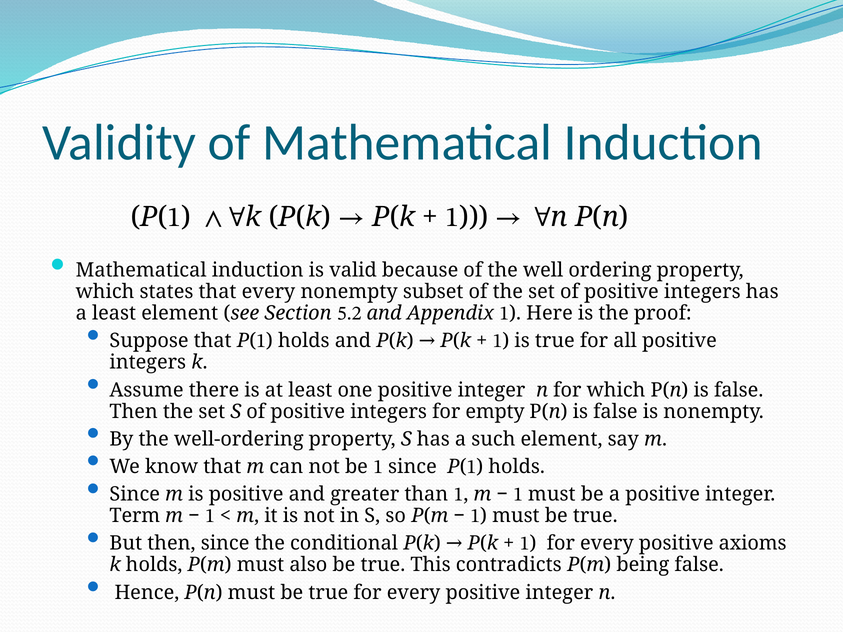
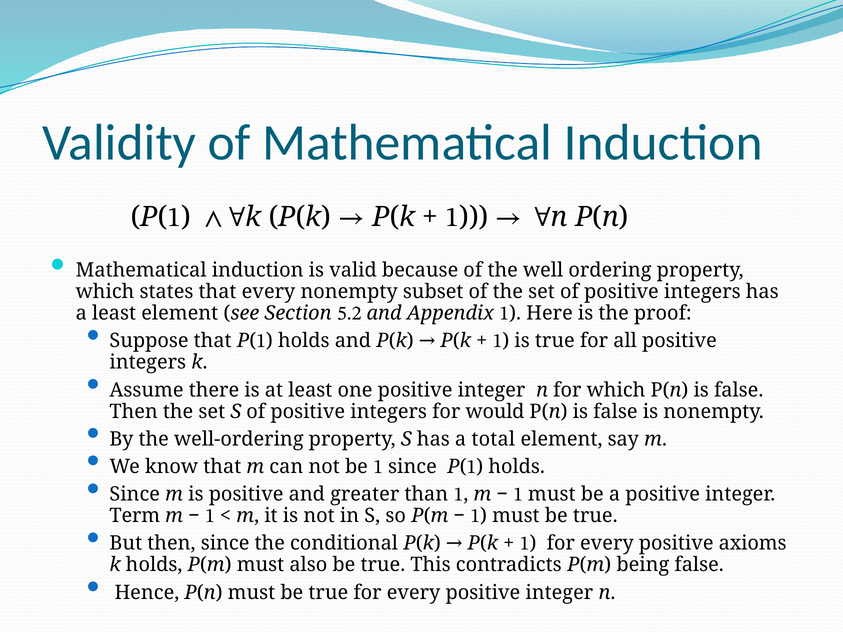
empty: empty -> would (495, 412)
such: such -> total (493, 439)
